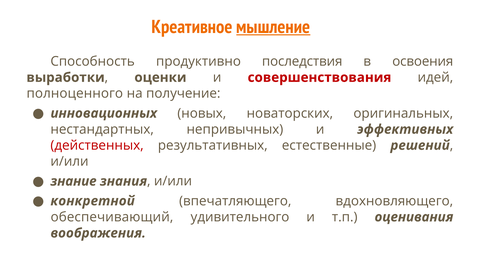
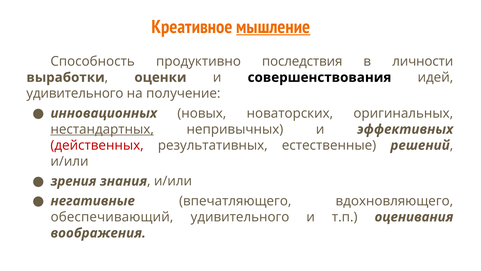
освоения: освоения -> личности (423, 61)
совершенствования colour: red -> black (319, 77)
полноценного: полноценного -> удивительного (75, 93)
нестандартных underline: none -> present (102, 129)
знание: знание -> зрения (73, 181)
конкретной: конкретной -> негативные (93, 201)
